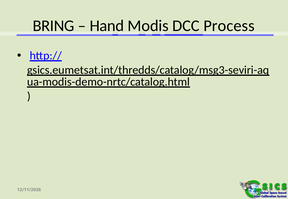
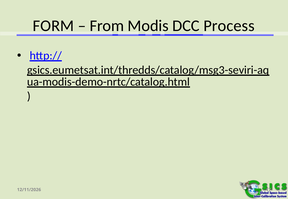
BRING: BRING -> FORM (53, 26)
Hand: Hand -> From (107, 26)
